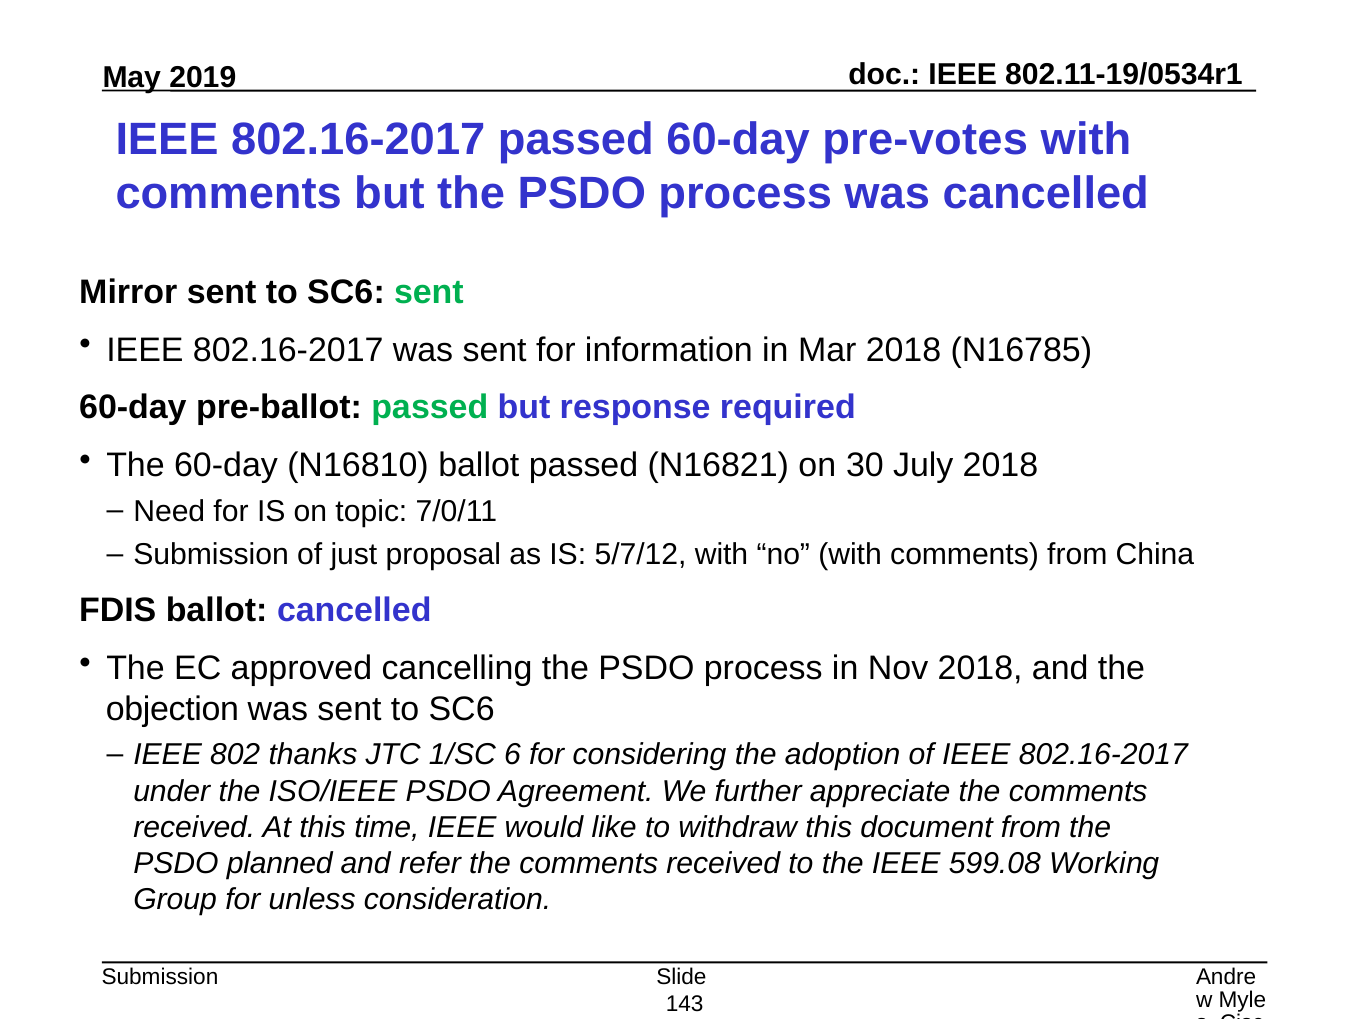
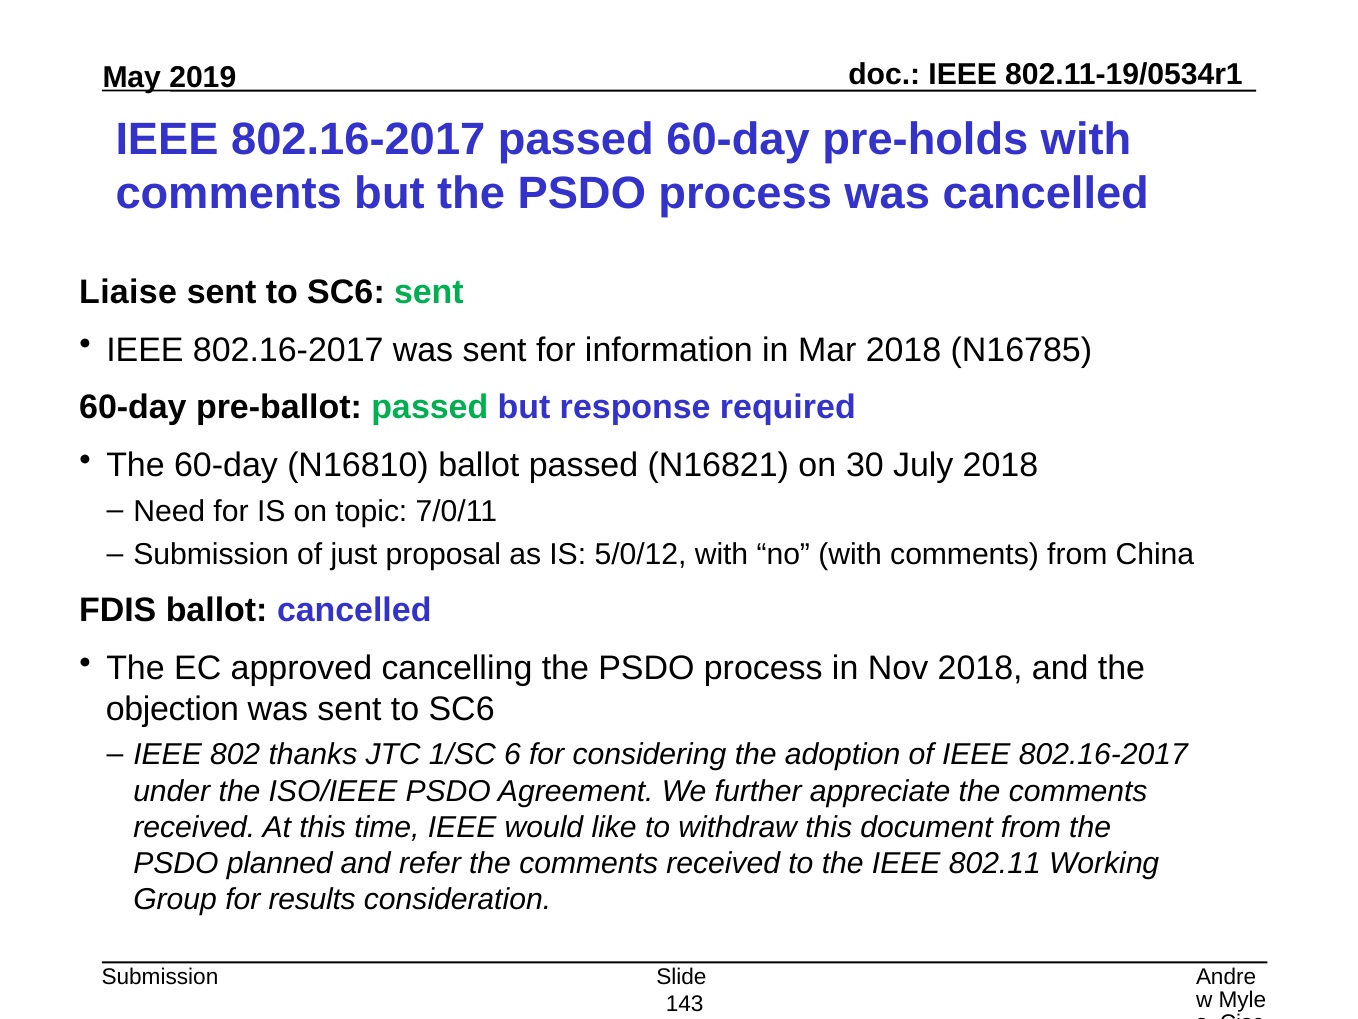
pre-votes: pre-votes -> pre-holds (925, 139)
Mirror: Mirror -> Liaise (128, 292)
5/7/12: 5/7/12 -> 5/0/12 (641, 555)
599.08: 599.08 -> 802.11 (995, 863)
unless: unless -> results (312, 899)
